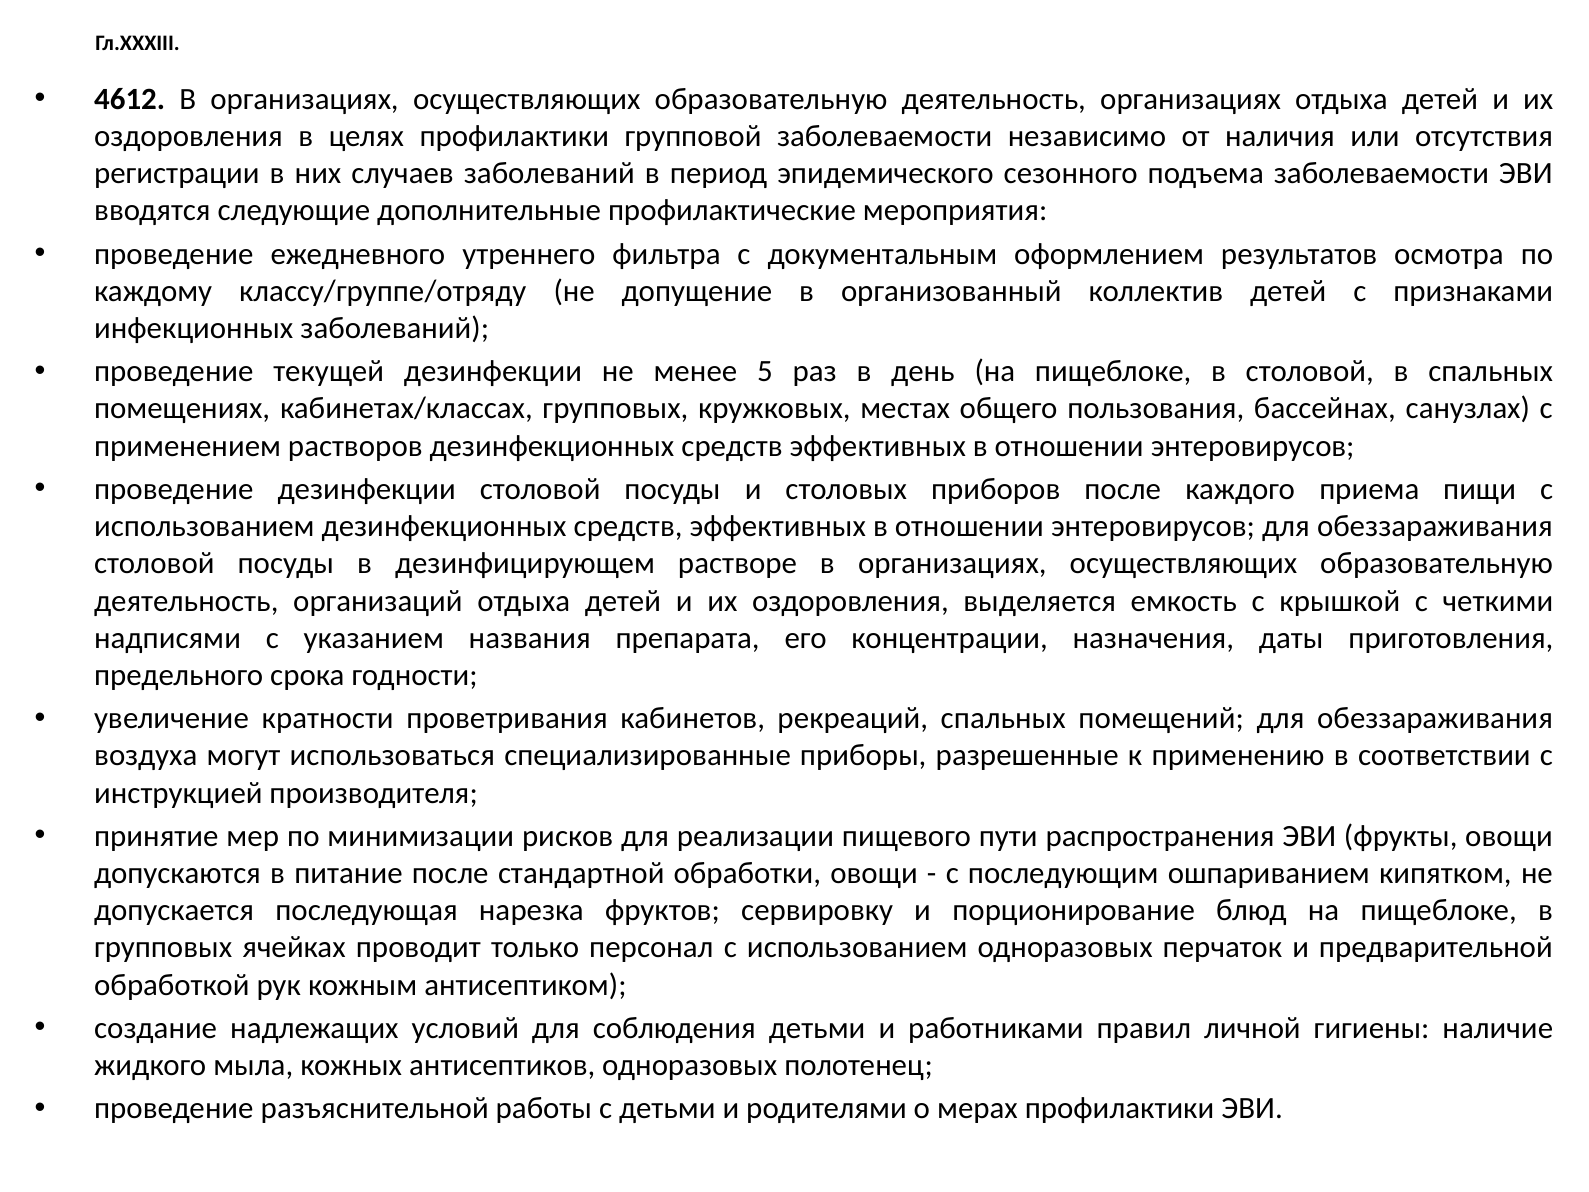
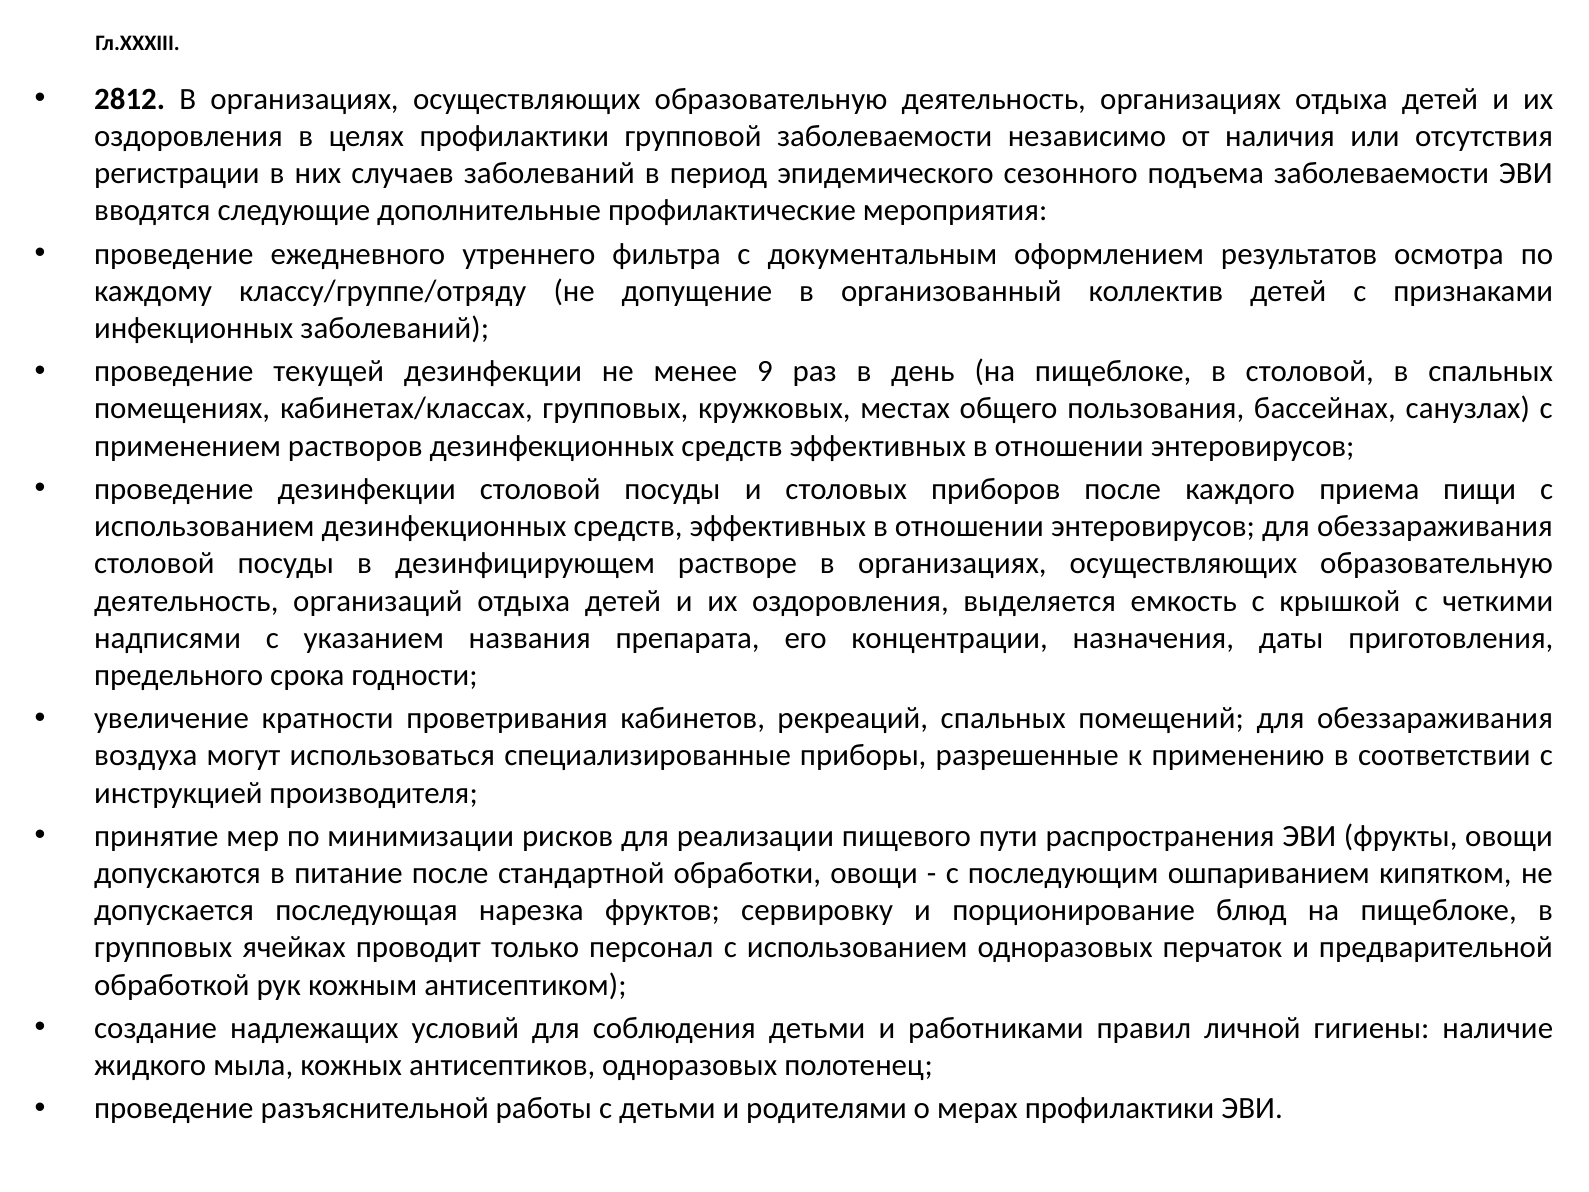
4612: 4612 -> 2812 (130, 99)
5: 5 -> 9 (765, 372)
